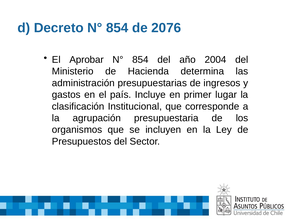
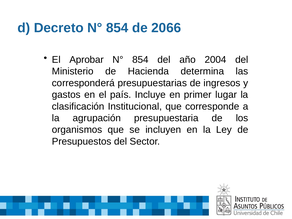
2076: 2076 -> 2066 (166, 28)
administración: administración -> corresponderá (83, 83)
